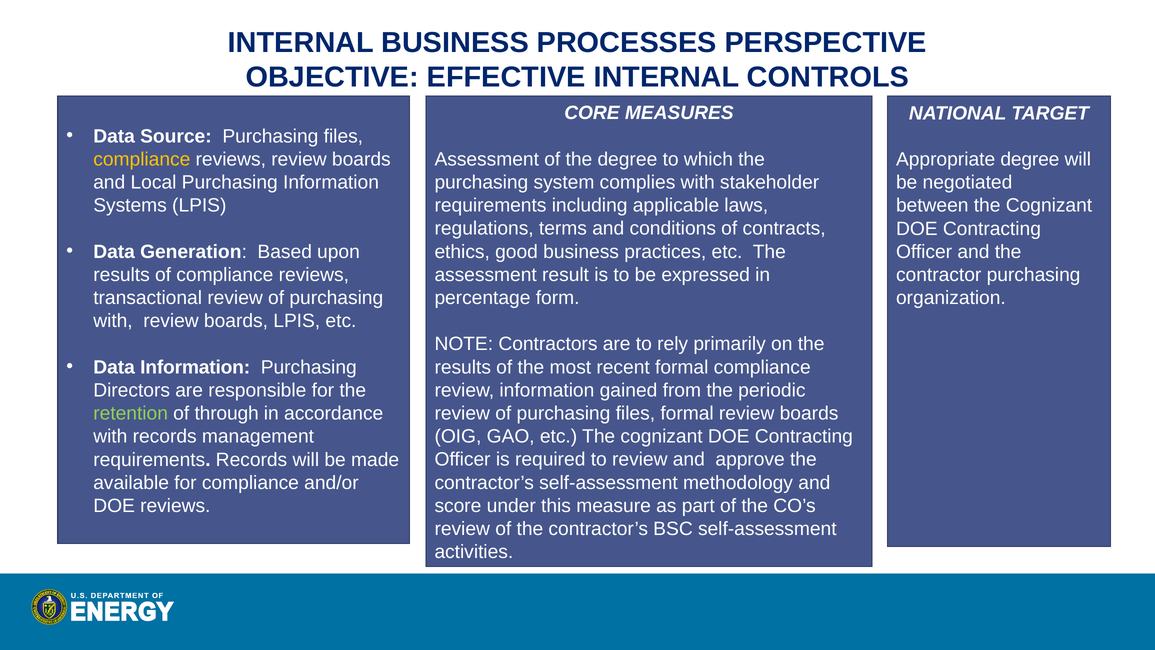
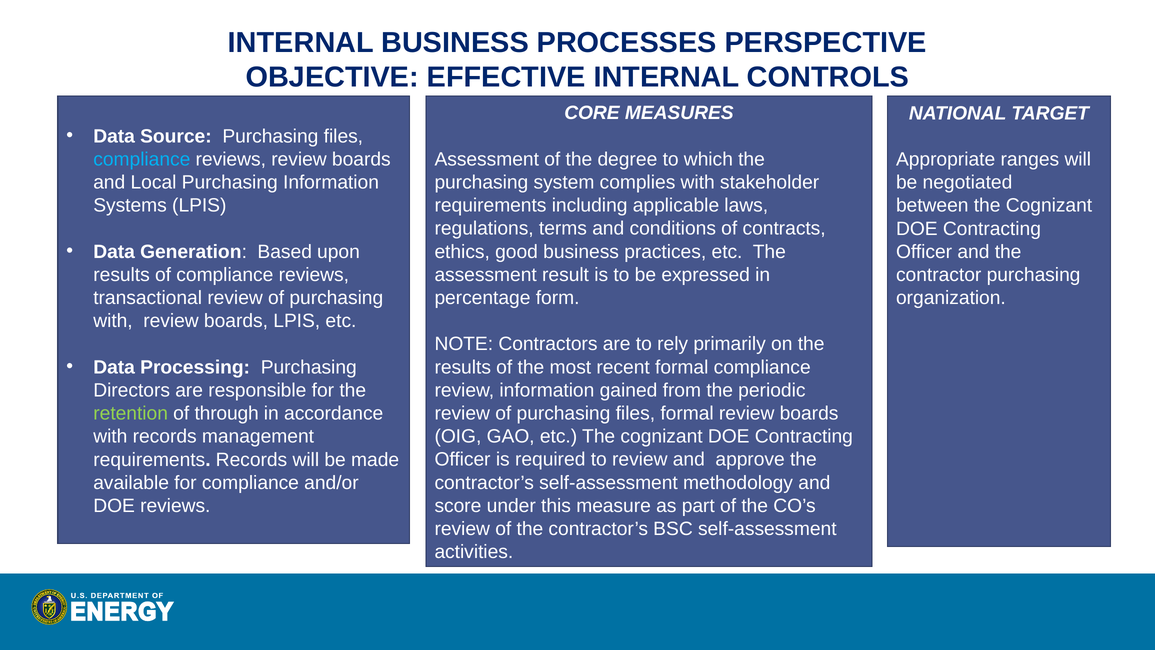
compliance colour: yellow -> light blue (142, 159)
Appropriate degree: degree -> ranges (1030, 159)
Data Information: Information -> Processing (195, 367)
